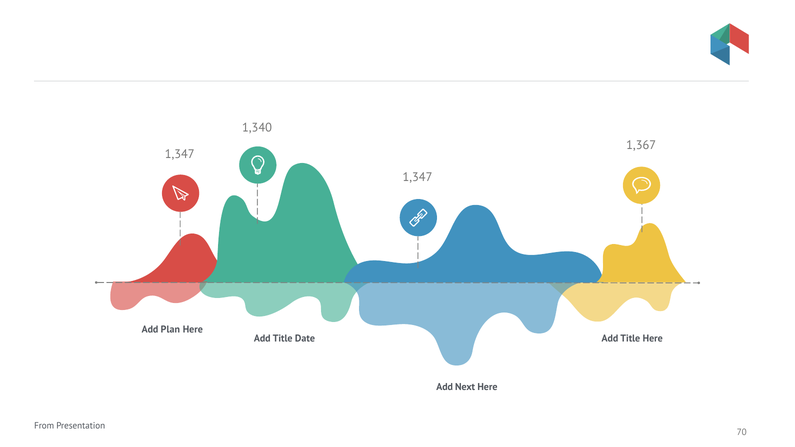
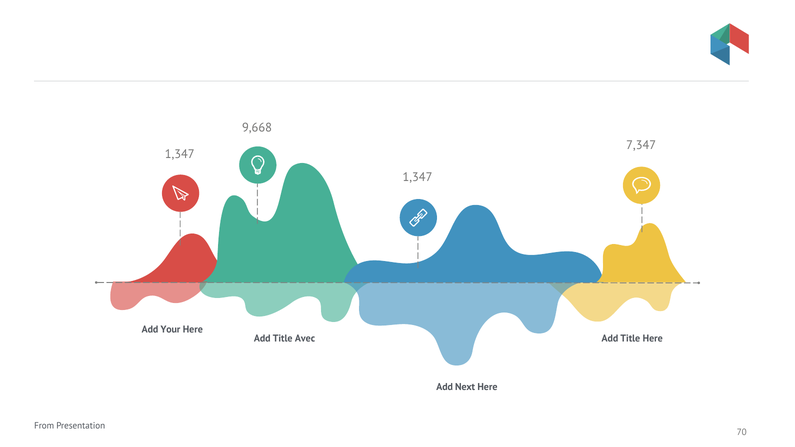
1,340: 1,340 -> 9,668 (257, 128)
1,367: 1,367 -> 7,347 (641, 145)
Plan: Plan -> Your (170, 330)
Date: Date -> Avec (305, 339)
